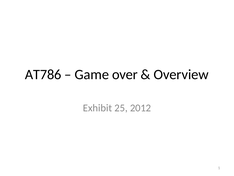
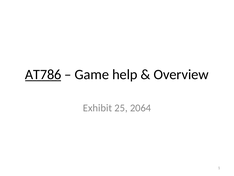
AT786 underline: none -> present (43, 74)
over: over -> help (125, 74)
2012: 2012 -> 2064 (141, 108)
